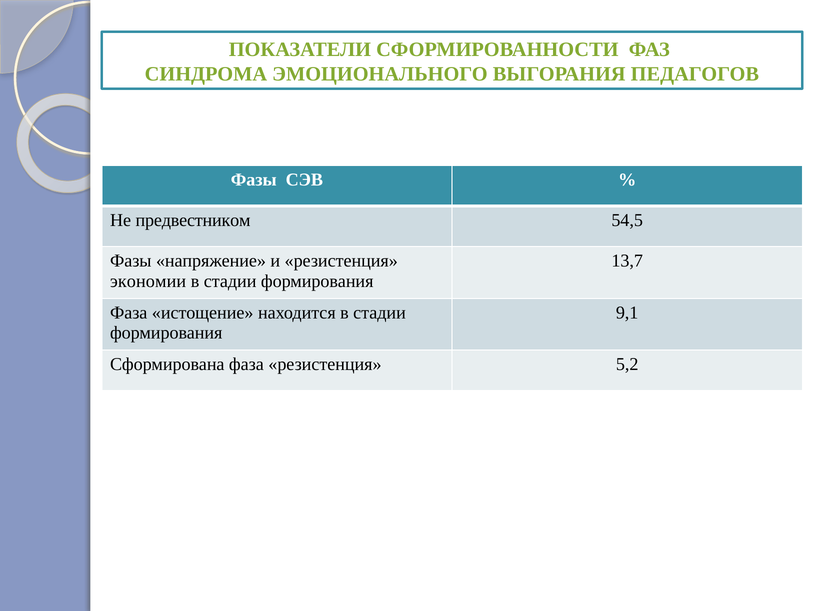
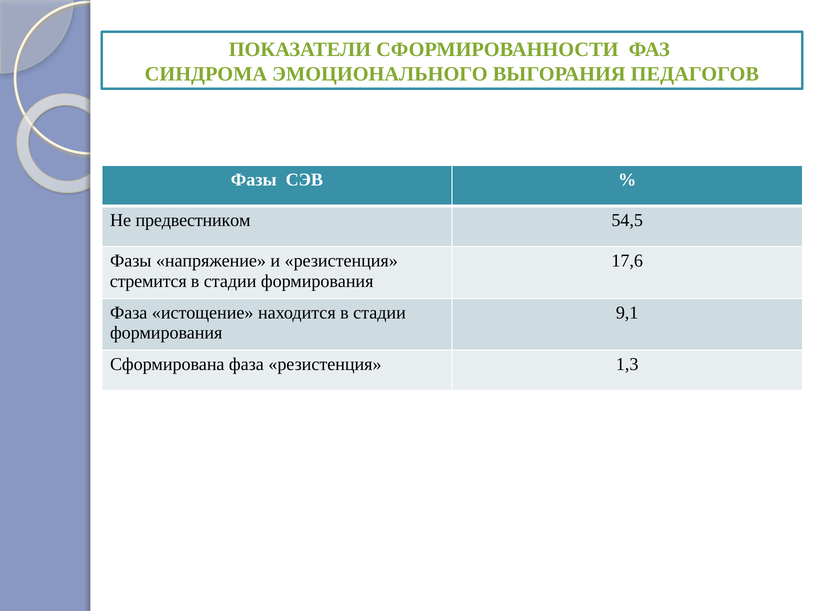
13,7: 13,7 -> 17,6 (627, 261)
экономии: экономии -> стремится (148, 281)
5,2: 5,2 -> 1,3 (627, 364)
